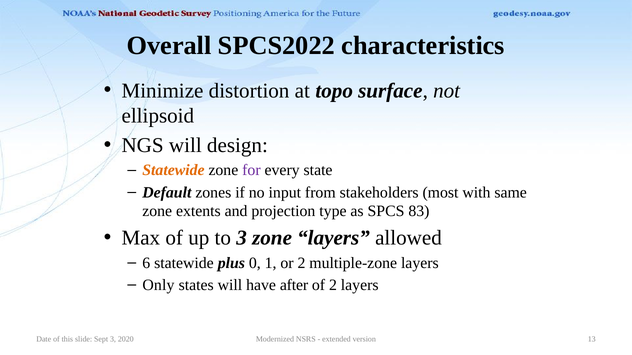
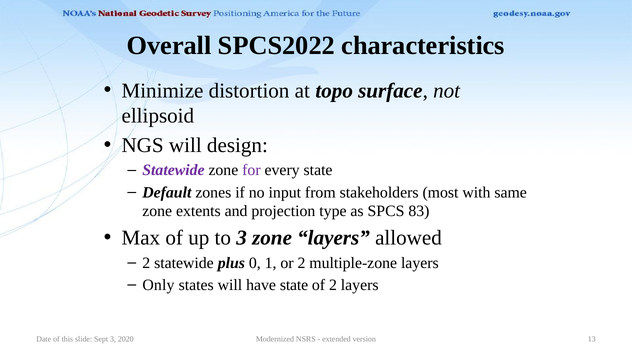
Statewide colour: orange -> purple (173, 170)
6: 6 -> 2 (146, 263)
have after: after -> state (294, 285)
